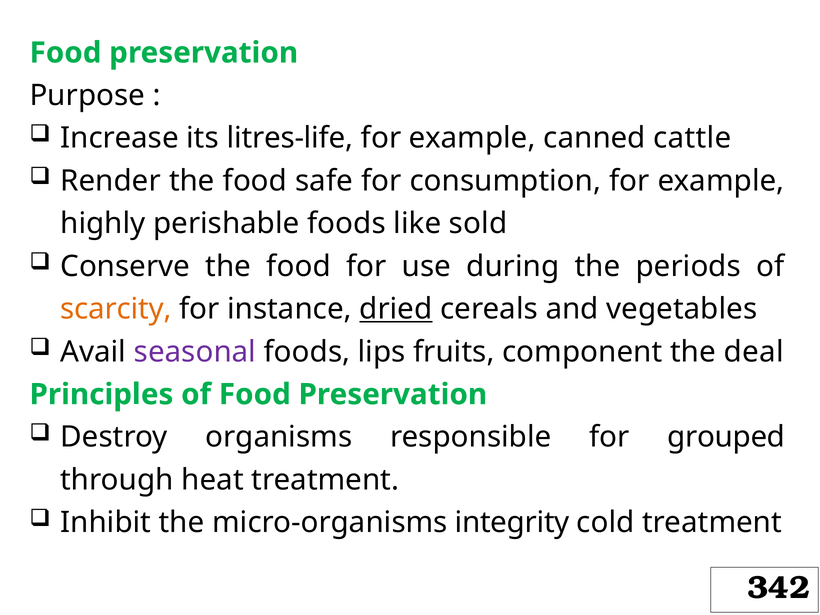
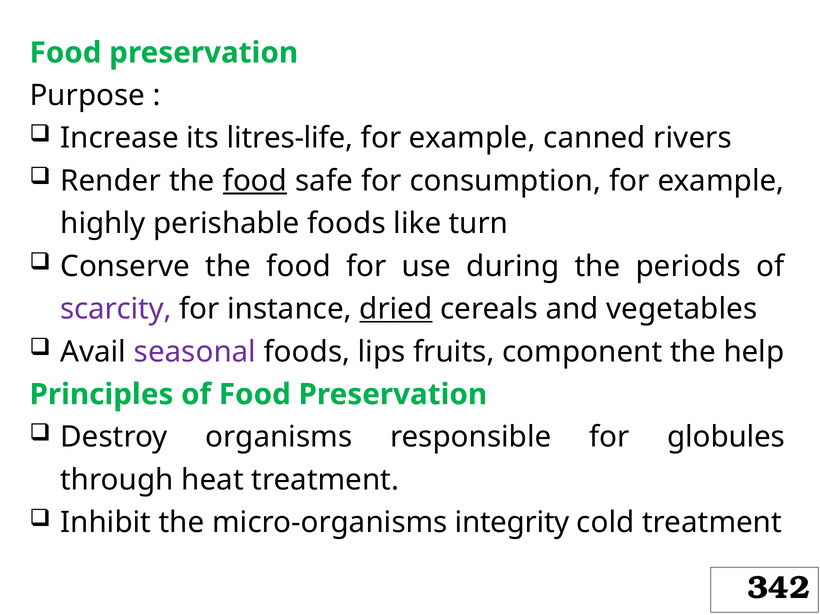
cattle: cattle -> rivers (693, 138)
food underline: none -> present (255, 181)
sold: sold -> turn (478, 224)
scarcity colour: orange -> purple (116, 309)
deal: deal -> help (754, 352)
grouped: grouped -> globules (726, 437)
